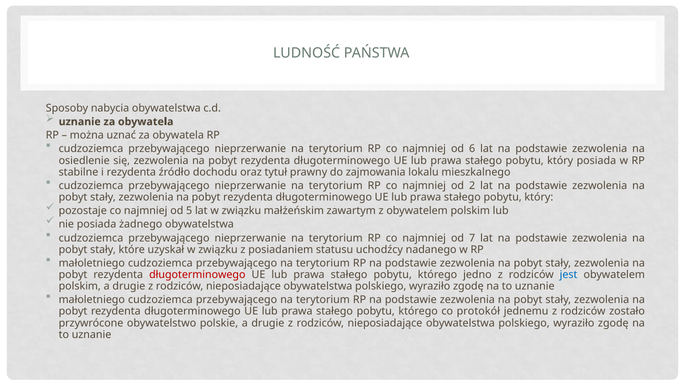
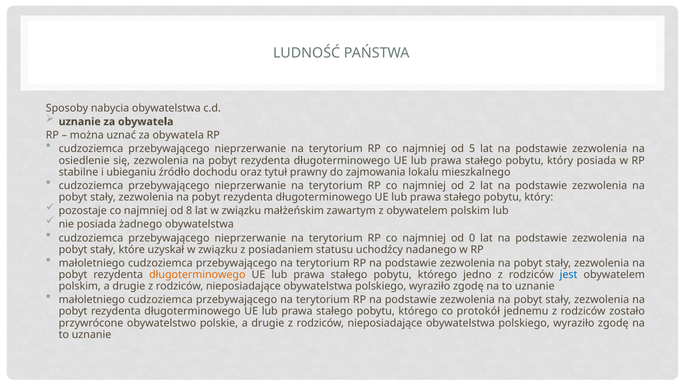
6: 6 -> 5 (472, 149)
i rezydenta: rezydenta -> ubieganiu (131, 172)
5: 5 -> 8 (189, 211)
7: 7 -> 0 (472, 238)
długoterminowego colour: red -> orange (197, 275)
